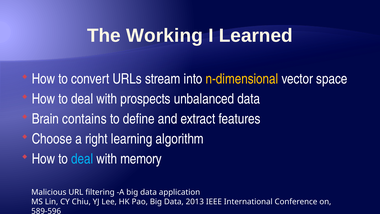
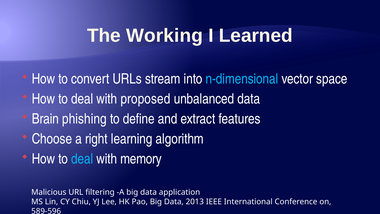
n-dimensional colour: yellow -> light blue (242, 79)
prospects: prospects -> proposed (145, 99)
contains: contains -> phishing (84, 119)
